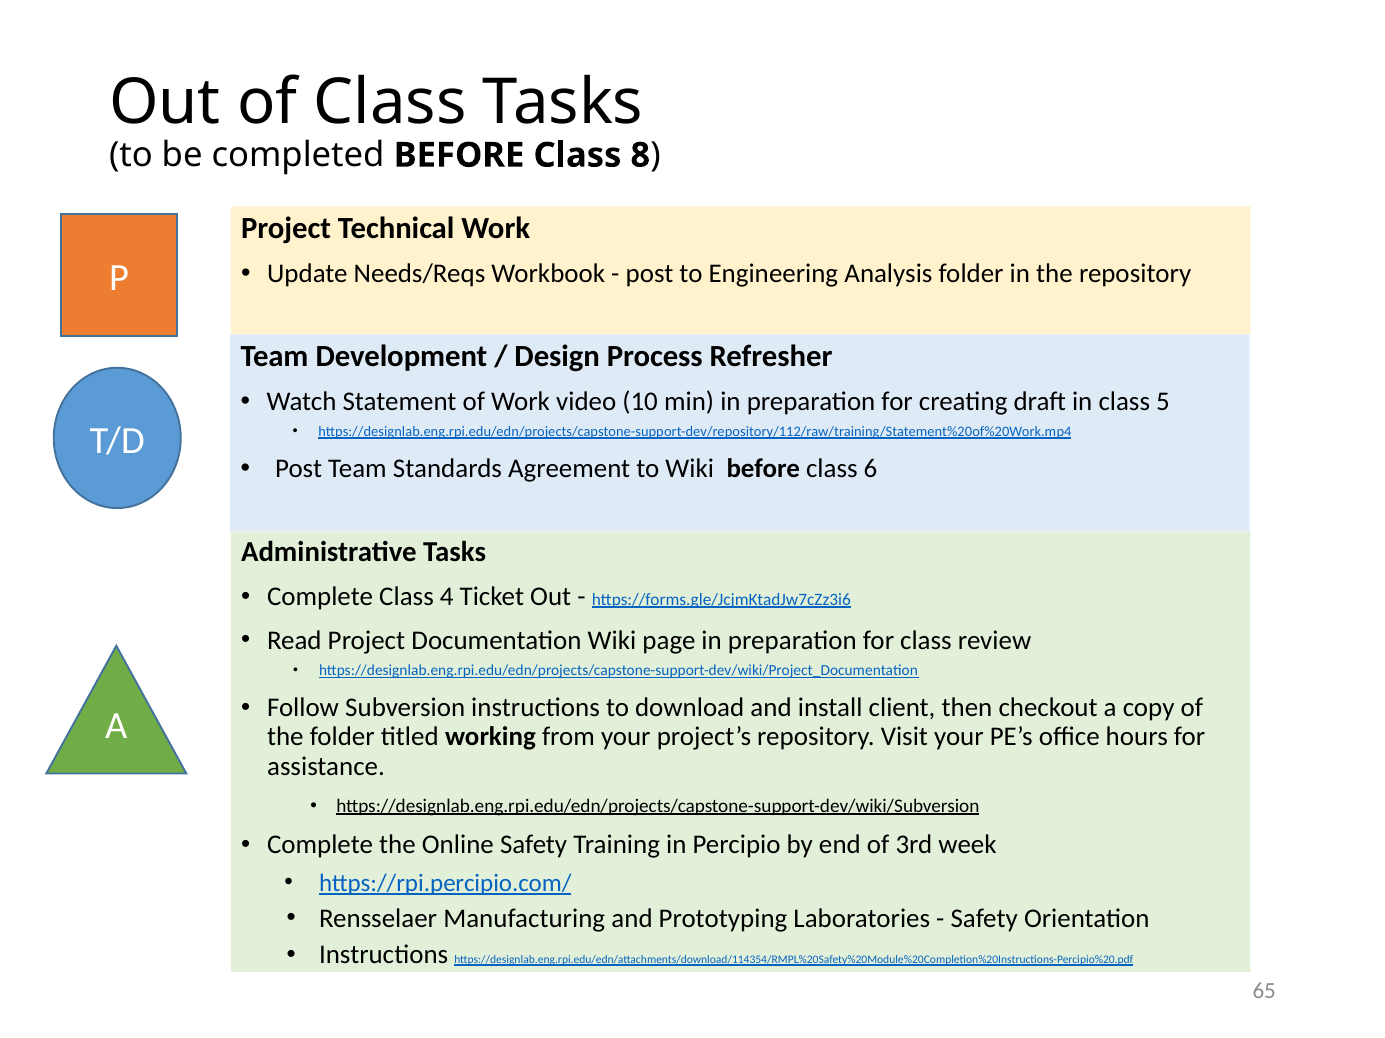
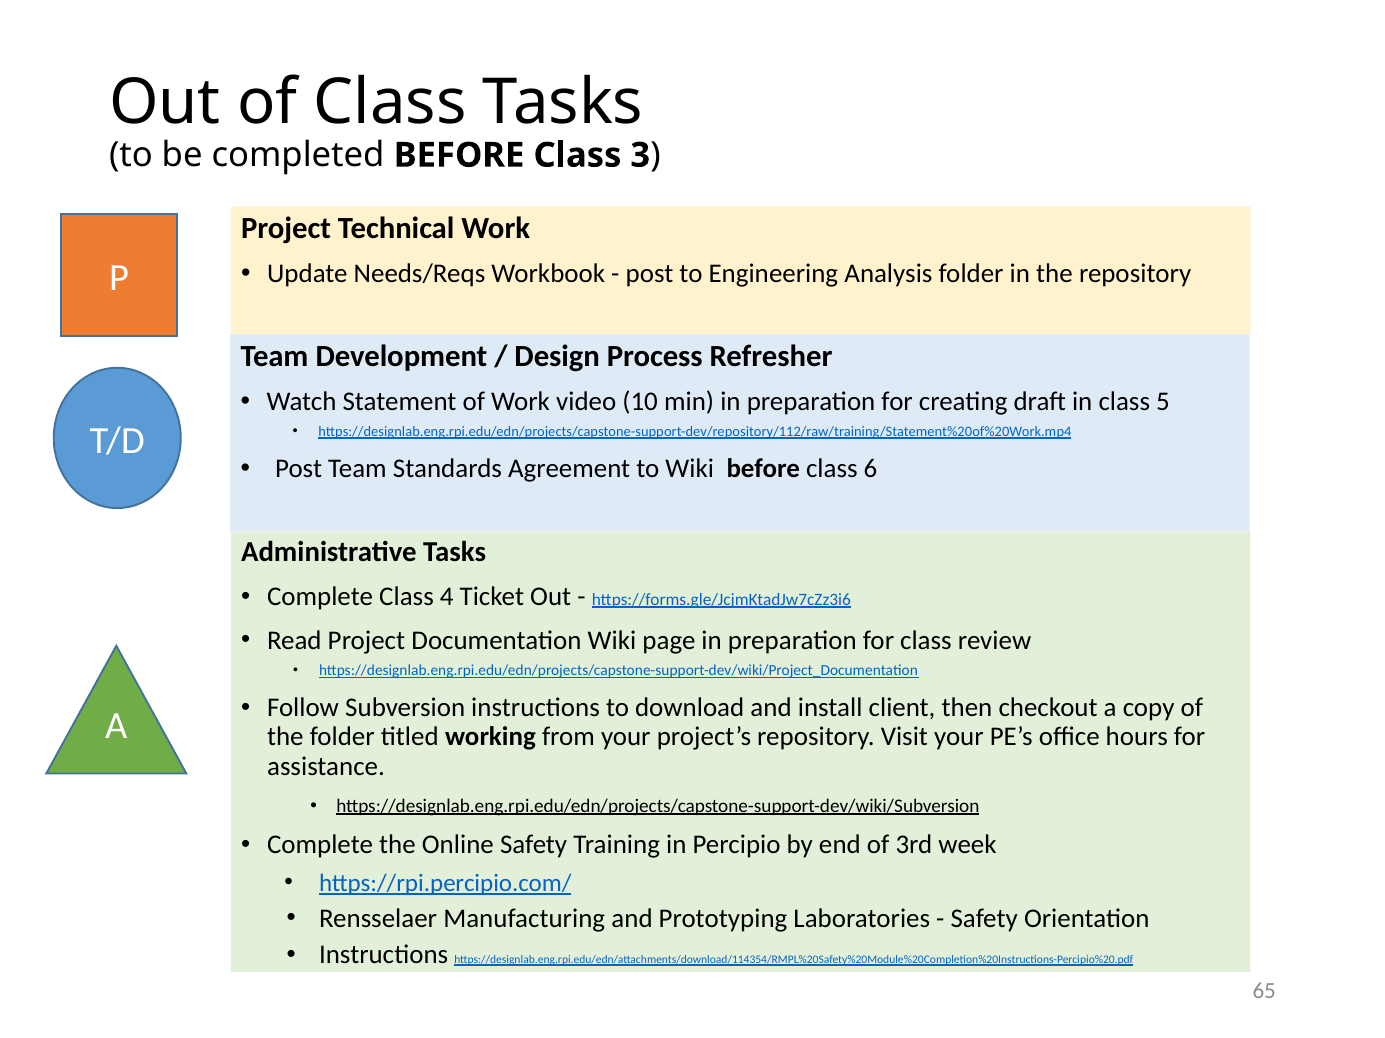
8: 8 -> 3 (640, 155)
